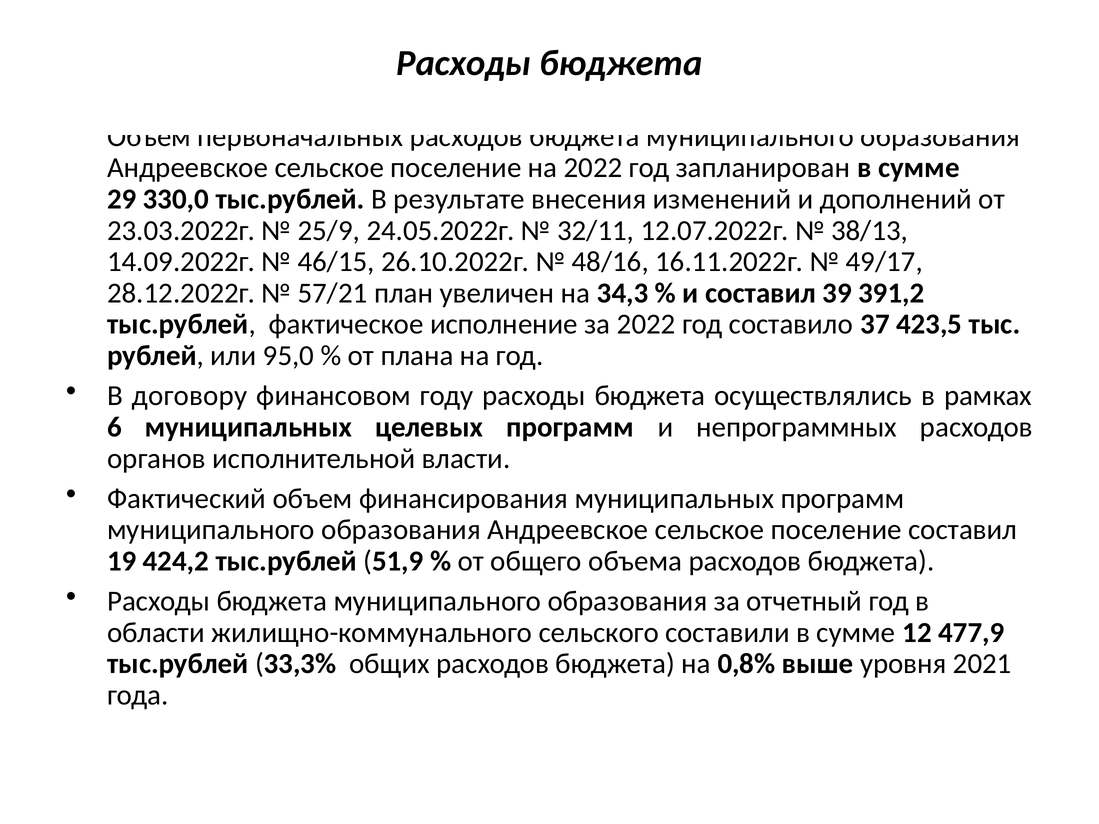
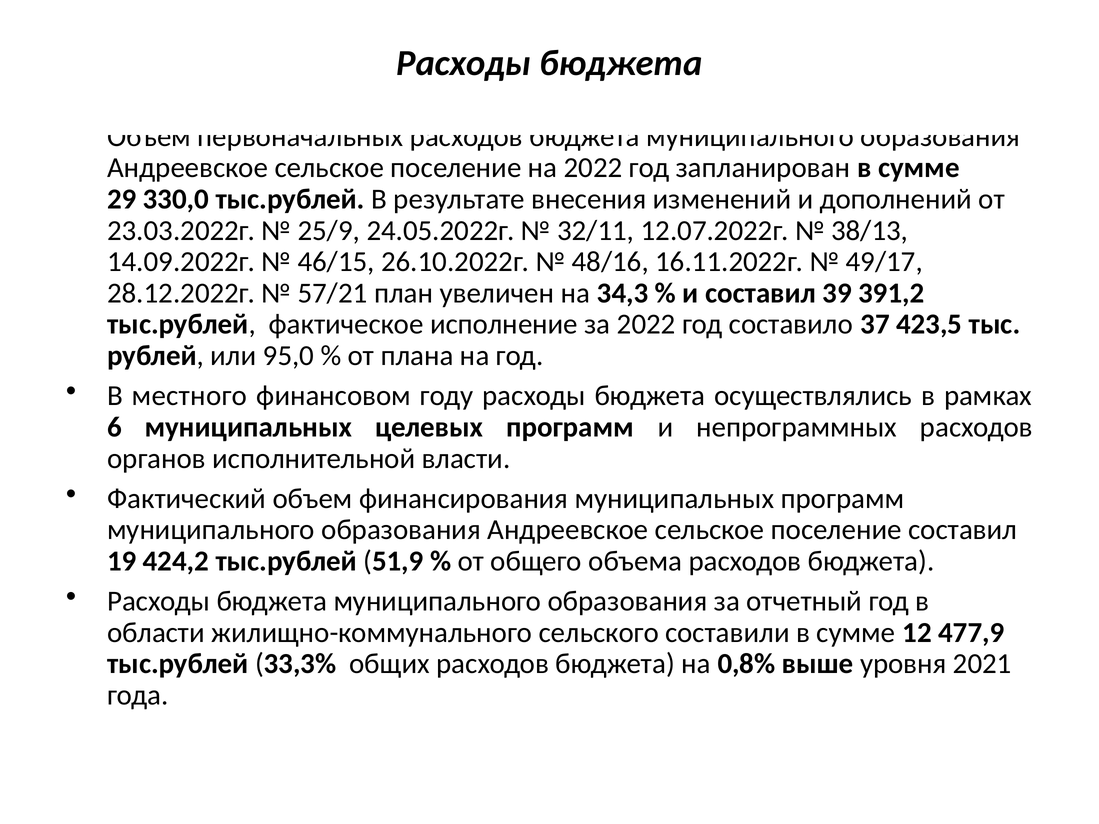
договору: договору -> местного (190, 396)
